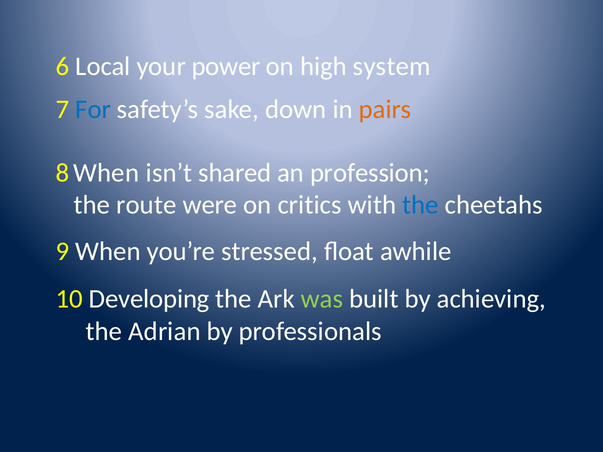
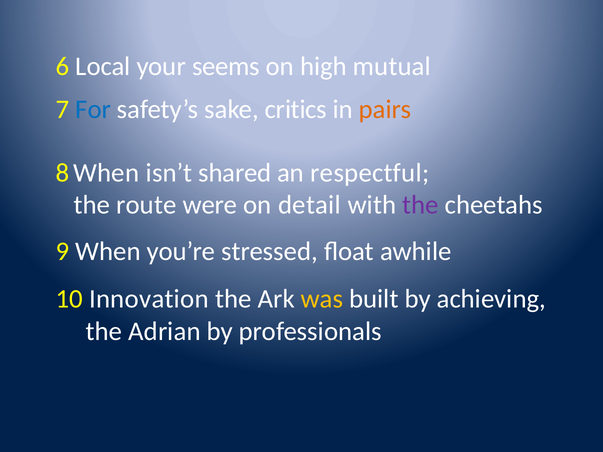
power: power -> seems (226, 67)
system: system -> mutual (392, 67)
down: down -> critics (296, 109)
profession: profession -> respectful (370, 173)
critics: critics -> detail (309, 205)
the colour: blue -> purple (420, 205)
Developing: Developing -> Innovation (149, 299)
was colour: light green -> yellow (322, 299)
